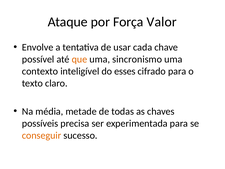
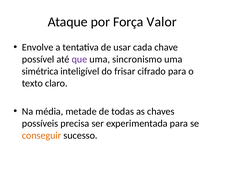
que colour: orange -> purple (79, 59)
contexto: contexto -> simétrica (40, 71)
esses: esses -> frisar (125, 71)
